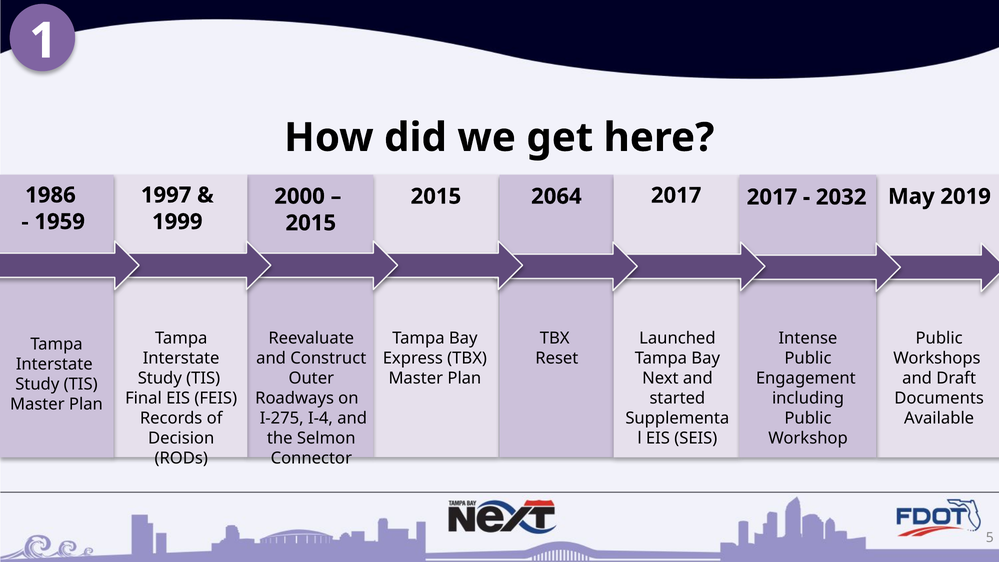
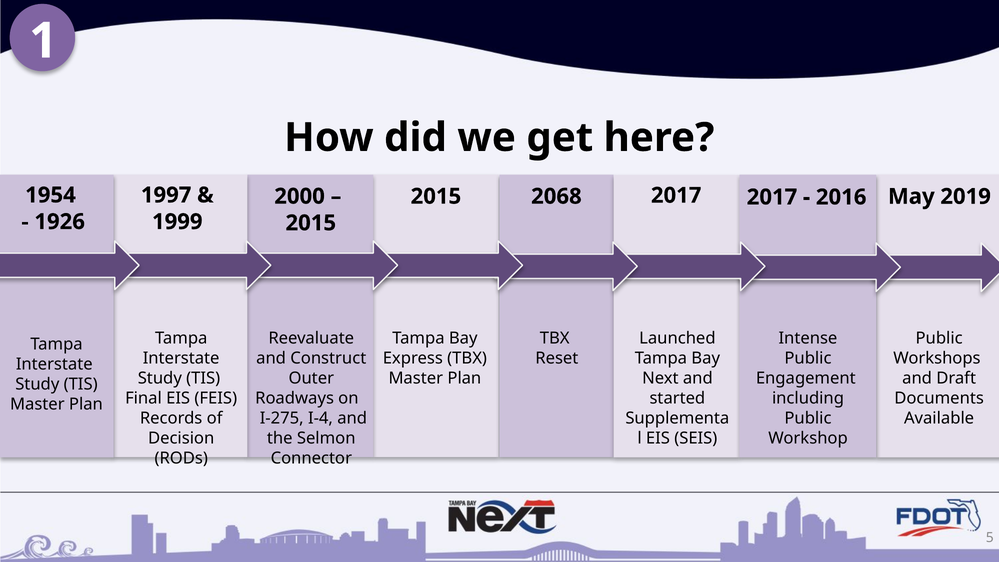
1986: 1986 -> 1954 (50, 195)
2064: 2064 -> 2068 (556, 196)
2032: 2032 -> 2016 (841, 197)
1959: 1959 -> 1926 (60, 222)
